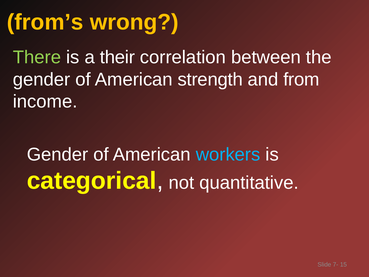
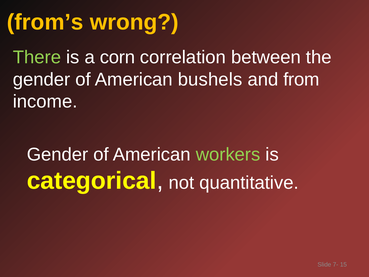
their: their -> corn (117, 57)
strength: strength -> bushels (210, 79)
workers colour: light blue -> light green (228, 154)
